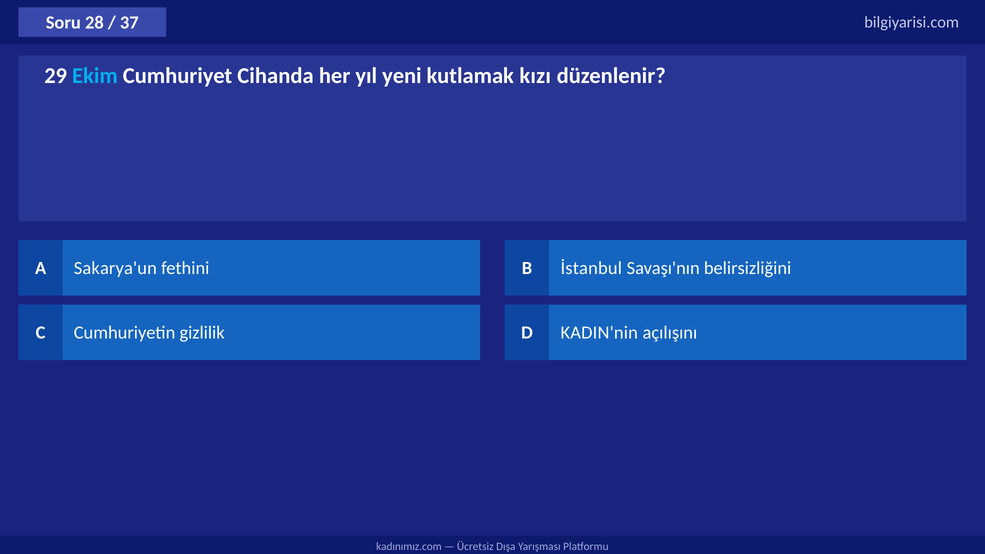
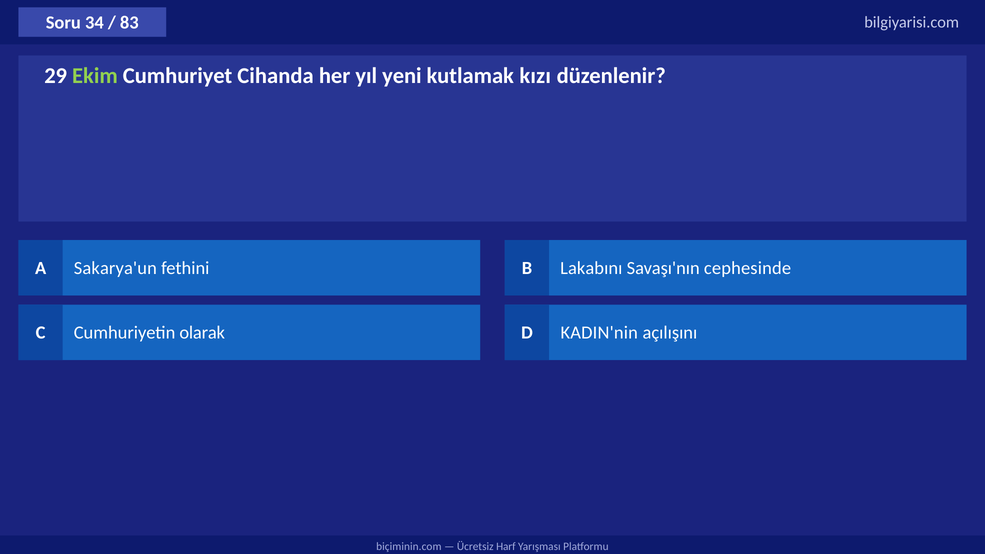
28: 28 -> 34 (94, 23)
37: 37 -> 83 (129, 23)
Ekim colour: light blue -> light green (95, 76)
İstanbul: İstanbul -> Lakabını (591, 268)
belirsizliğini: belirsizliğini -> cephesinde (748, 268)
gizlilik: gizlilik -> olarak (202, 333)
kadınımız.com: kadınımız.com -> biçiminin.com (409, 546)
Dışa: Dışa -> Harf (506, 546)
